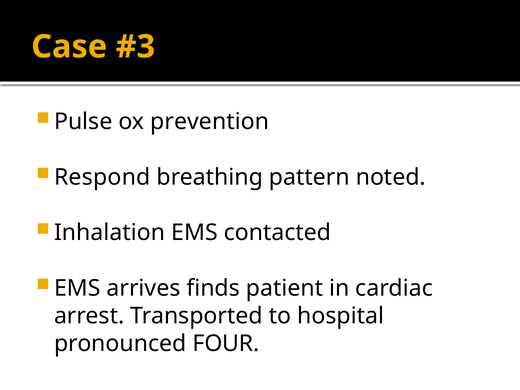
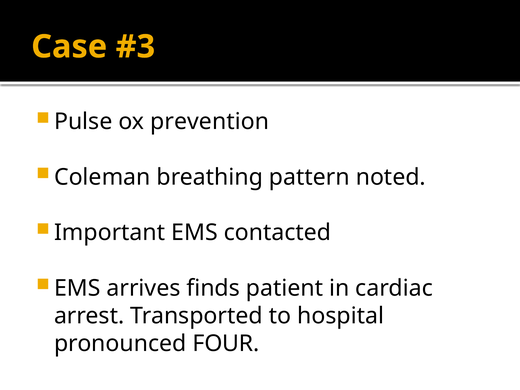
Respond: Respond -> Coleman (102, 177)
Inhalation: Inhalation -> Important (110, 233)
